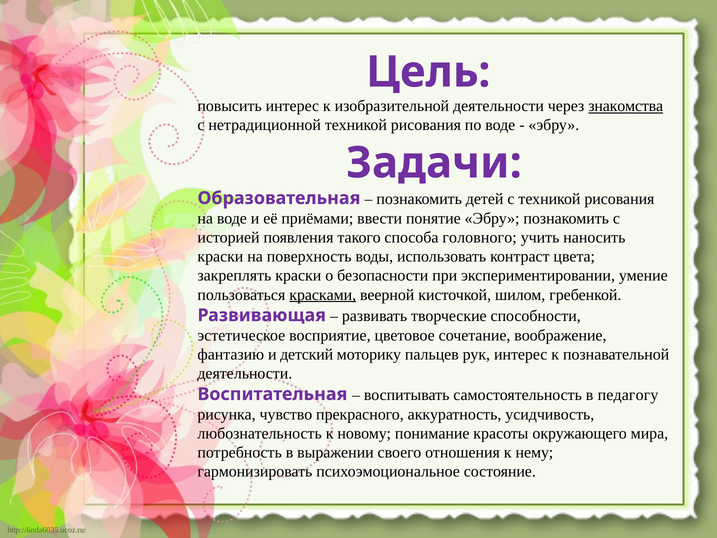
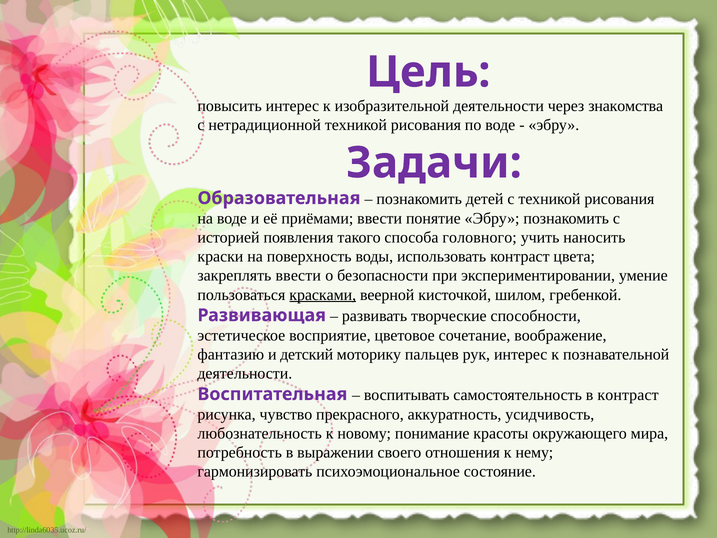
знакомства underline: present -> none (626, 106)
закреплять краски: краски -> ввести (298, 276)
в педагогу: педагогу -> контраст (628, 395)
